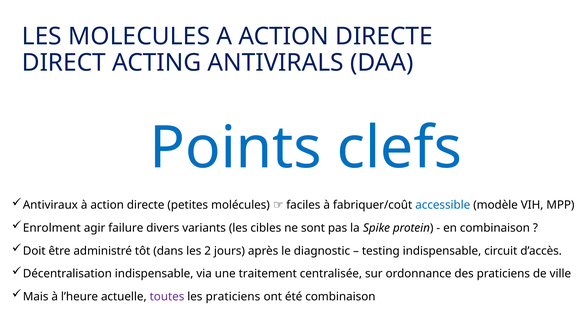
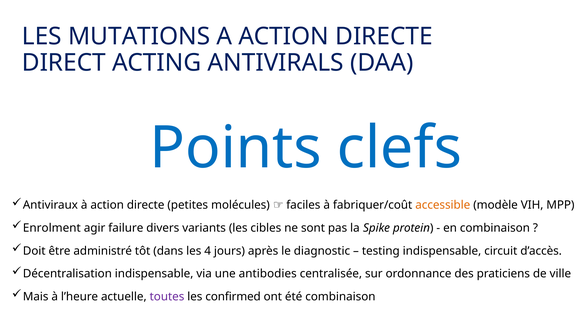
MOLECULES: MOLECULES -> MUTATIONS (139, 36)
accessible colour: blue -> orange (443, 205)
2: 2 -> 4 (208, 251)
traitement: traitement -> antibodies (268, 274)
les praticiens: praticiens -> confirmed (233, 296)
